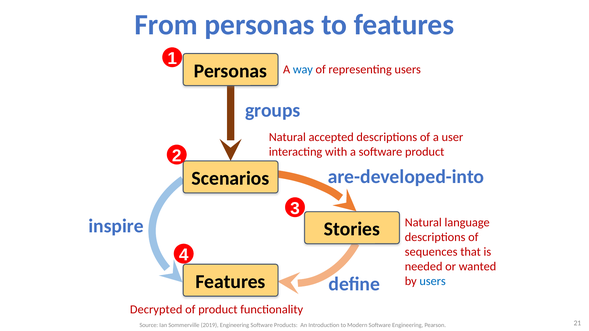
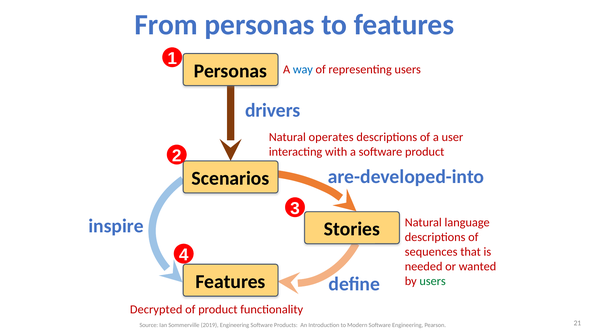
groups: groups -> drivers (273, 111)
accepted: accepted -> operates (331, 137)
users colour: blue -> green (433, 282)
